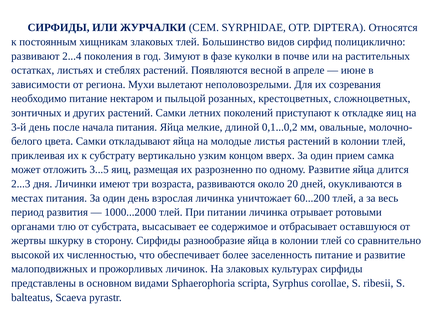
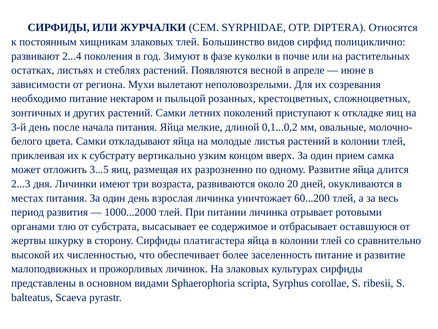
разнообразие: разнообразие -> платигастера (214, 240)
